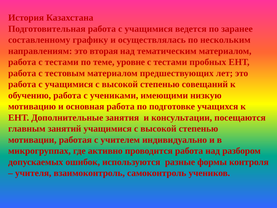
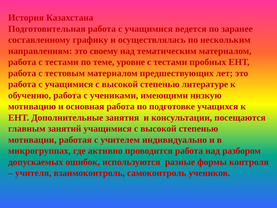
вторая: вторая -> своему (104, 51)
совещаний: совещаний -> литературе (205, 84)
